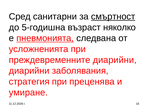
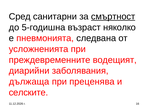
пневмонията underline: present -> none (45, 38)
преждевременните диарийни: диарийни -> водещият (115, 60)
стратегия: стратегия -> дължаща (29, 82)
умиране: умиране -> селските (28, 92)
